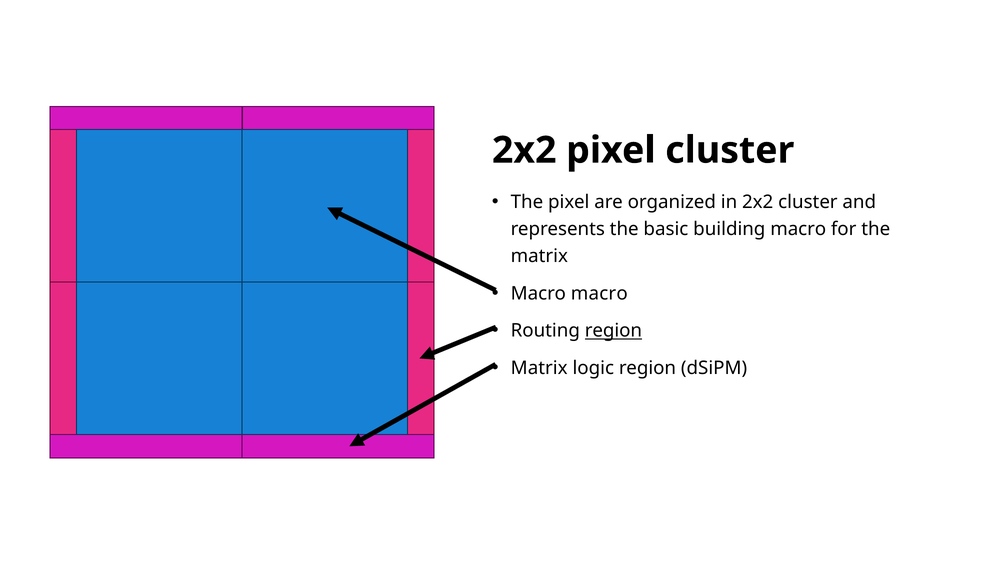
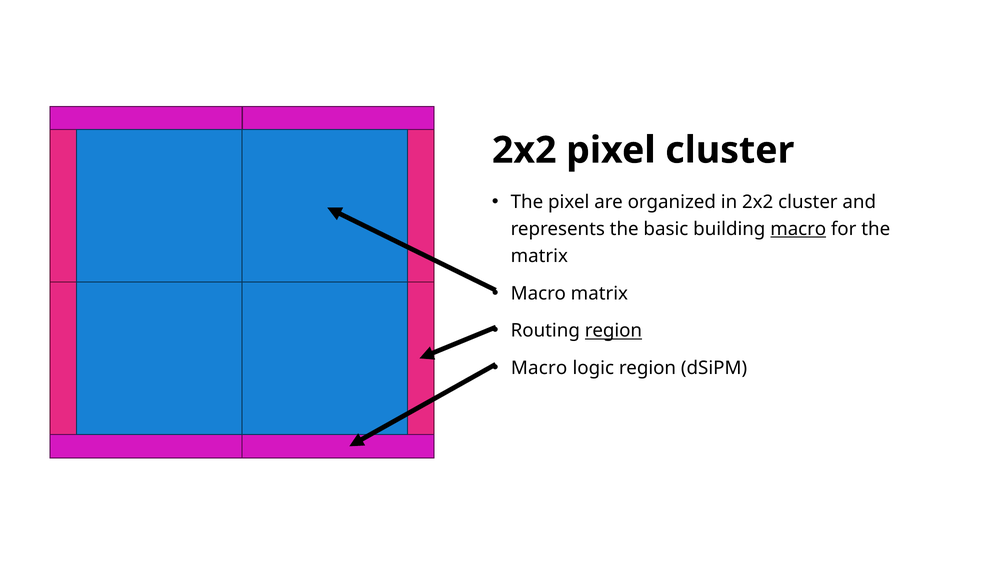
macro underline: none -> present (798, 229)
Macro macro: macro -> matrix (599, 294)
Matrix: Matrix -> Macro (539, 369)
